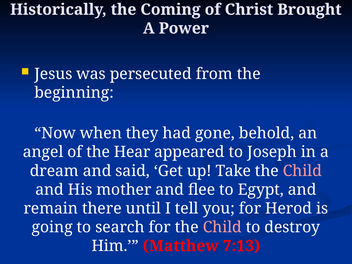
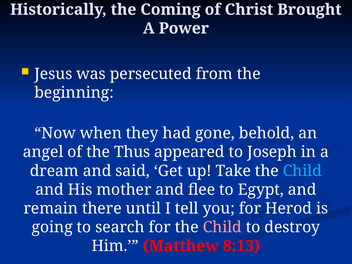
Hear: Hear -> Thus (132, 152)
Child colour: pink -> light blue (302, 171)
7:13: 7:13 -> 8:13 (242, 246)
